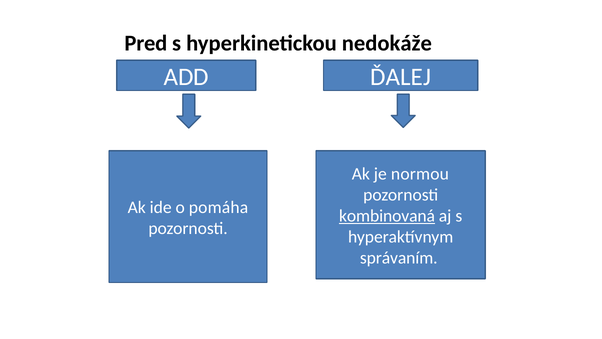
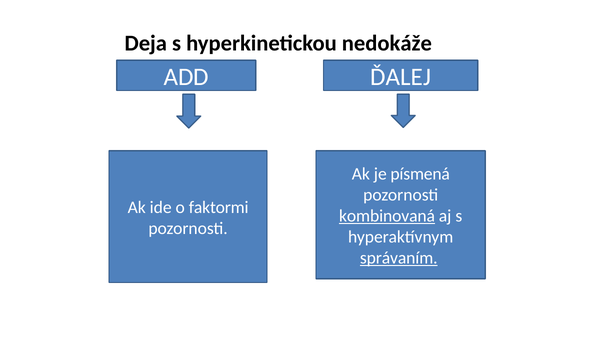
Pred: Pred -> Deja (146, 43)
normou: normou -> písmená (420, 174)
pomáha: pomáha -> faktormi (219, 207)
správaním underline: none -> present (399, 258)
